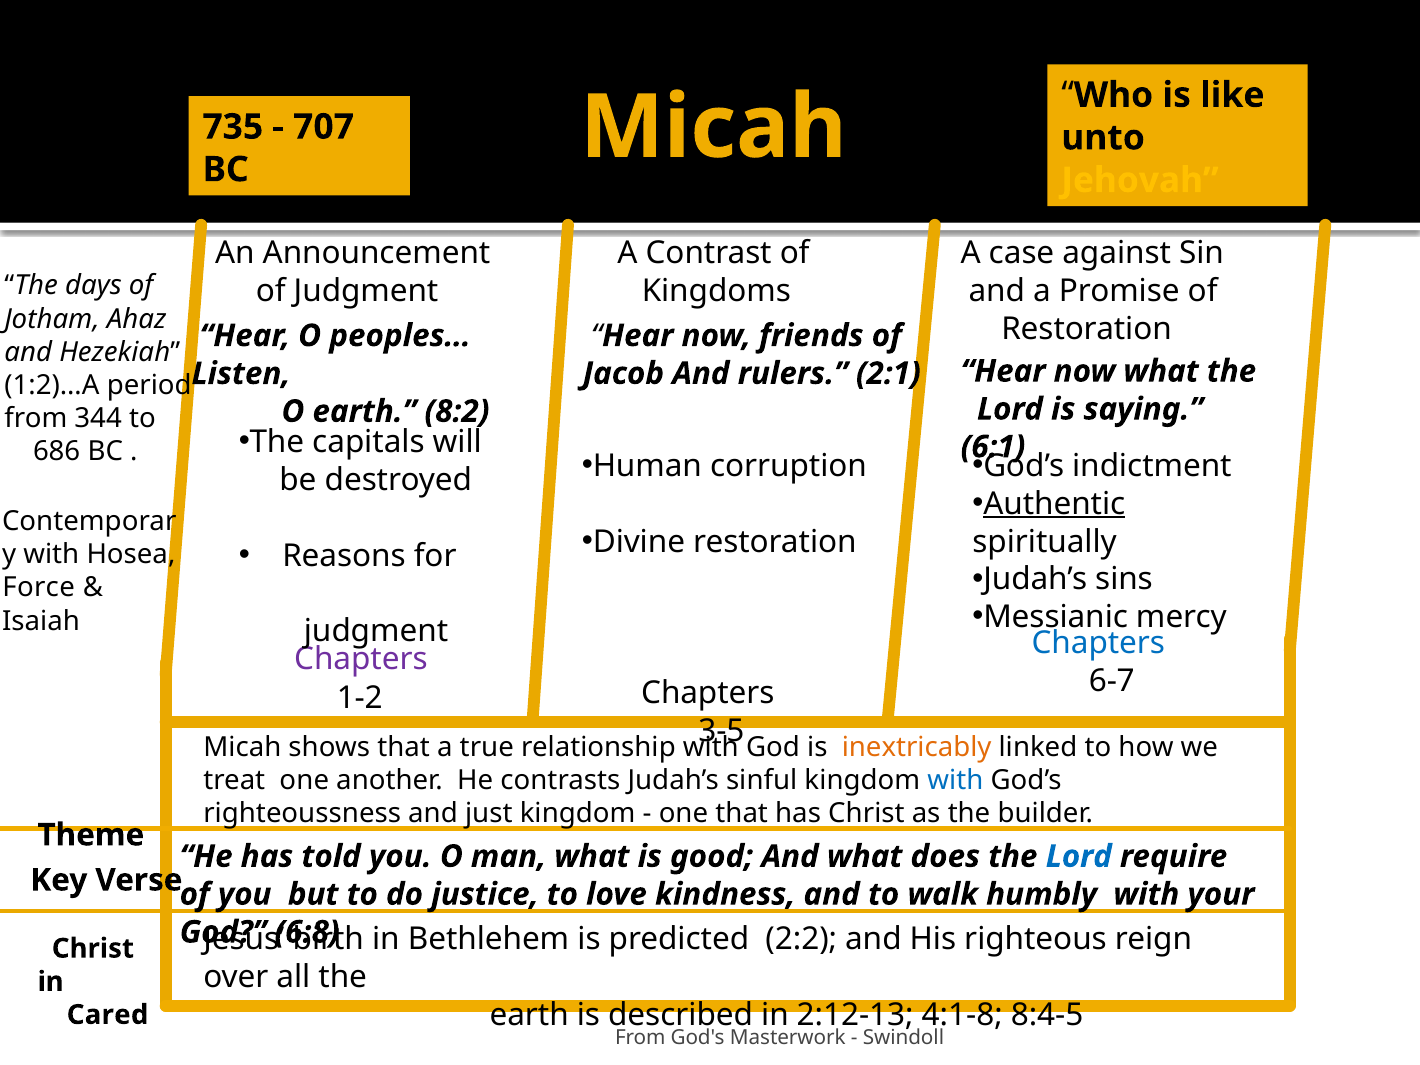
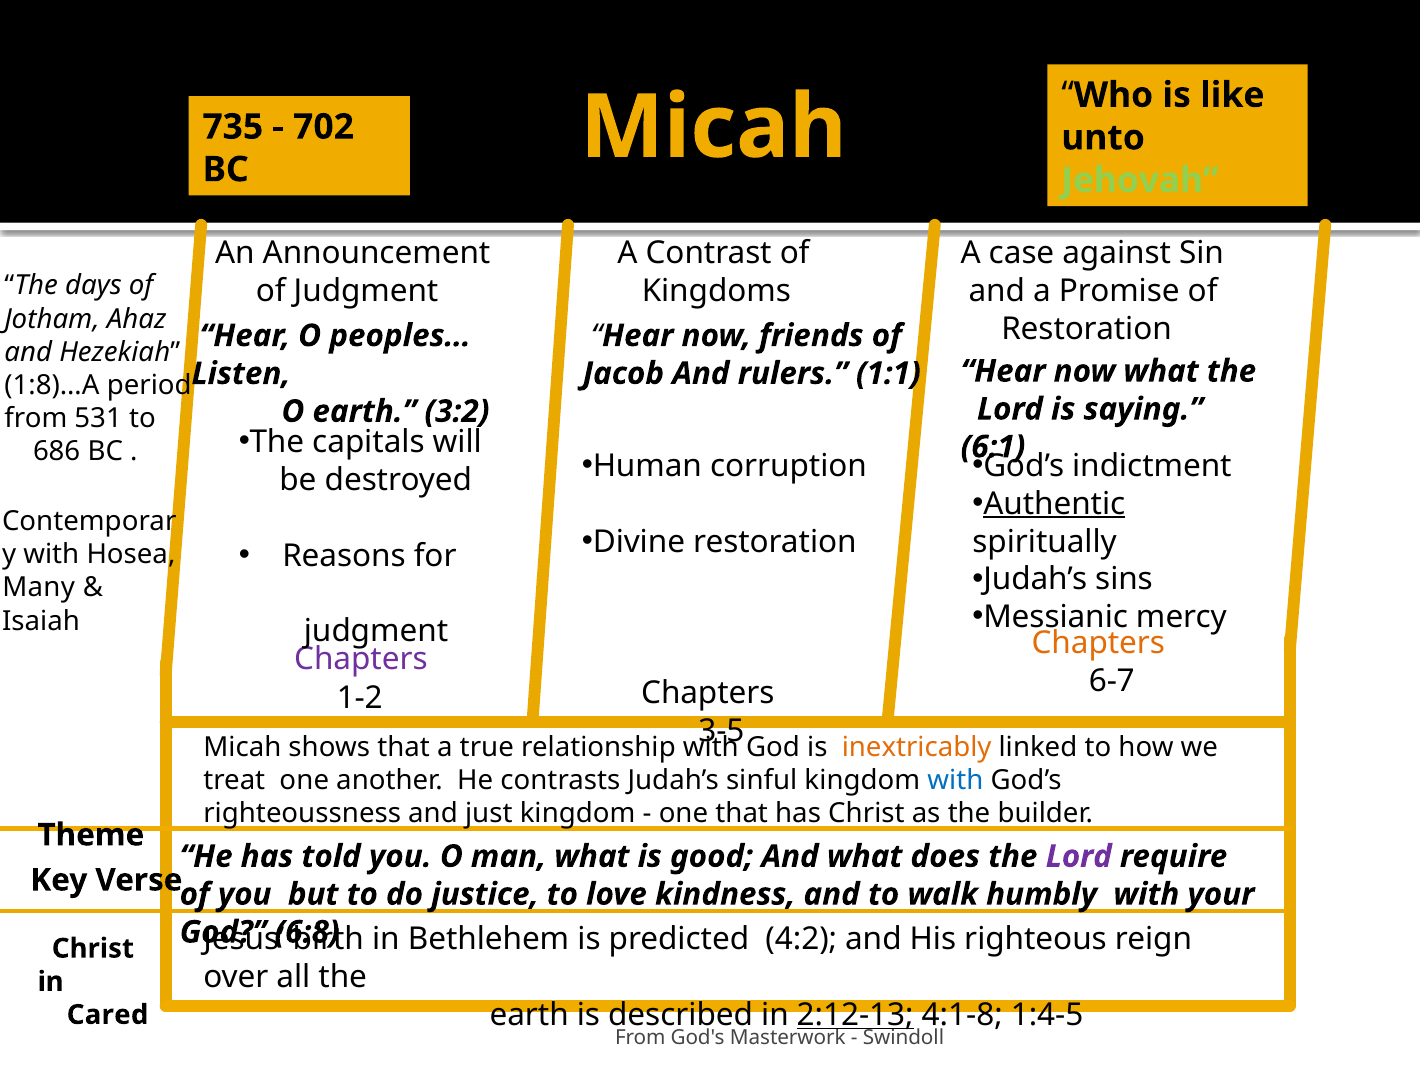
707: 707 -> 702 (324, 127)
Jehovah colour: yellow -> light green (1140, 180)
2:1: 2:1 -> 1:1 (888, 374)
1:2)…A: 1:2)…A -> 1:8)…A (52, 385)
8:2: 8:2 -> 3:2 (457, 411)
344: 344 -> 531 (98, 418)
Force: Force -> Many (39, 588)
Chapters colour: blue -> orange (1098, 643)
Lord colour: blue -> purple (1079, 856)
2:2: 2:2 -> 4:2 (801, 939)
2:12-13 underline: none -> present (855, 1015)
8:4-5: 8:4-5 -> 1:4-5 (1047, 1015)
